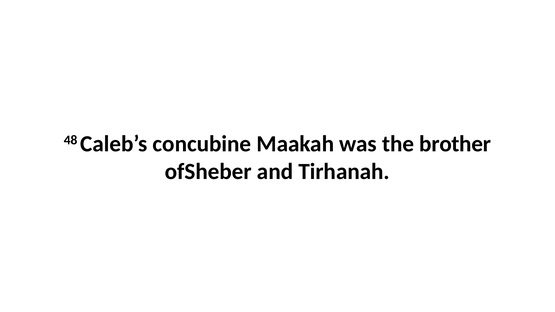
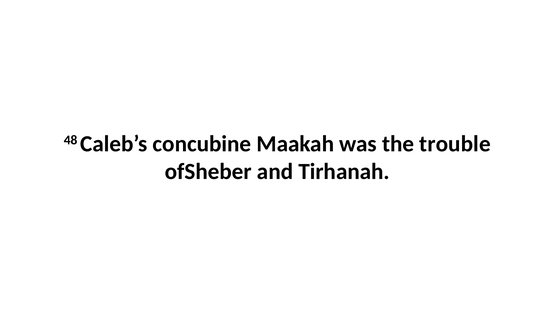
brother: brother -> trouble (455, 144)
